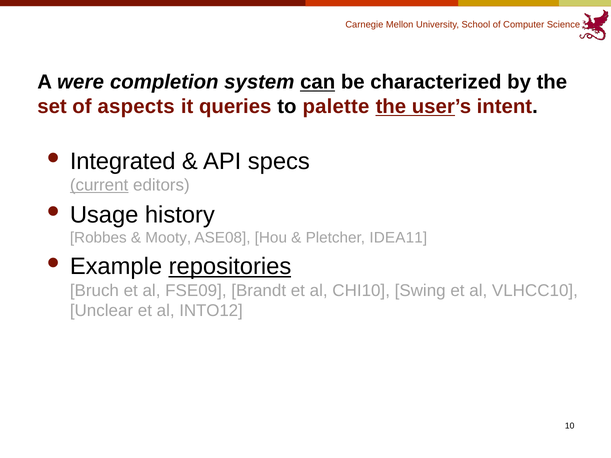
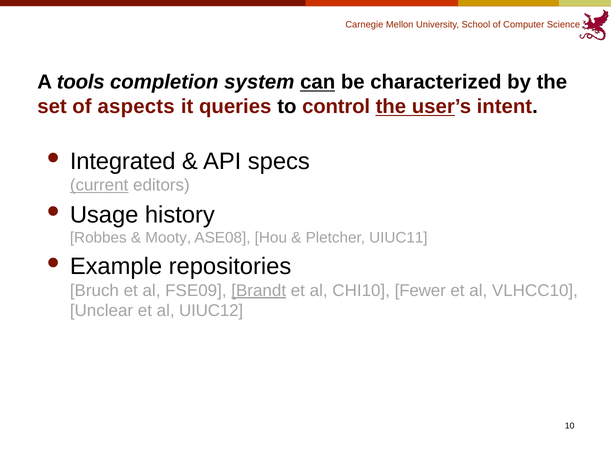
were: were -> tools (81, 82)
palette: palette -> control (336, 107)
IDEA11: IDEA11 -> UIUC11 (398, 238)
repositories underline: present -> none (230, 267)
Brandt underline: none -> present (259, 291)
Swing: Swing -> Fewer (420, 291)
INTO12: INTO12 -> UIUC12 (211, 311)
